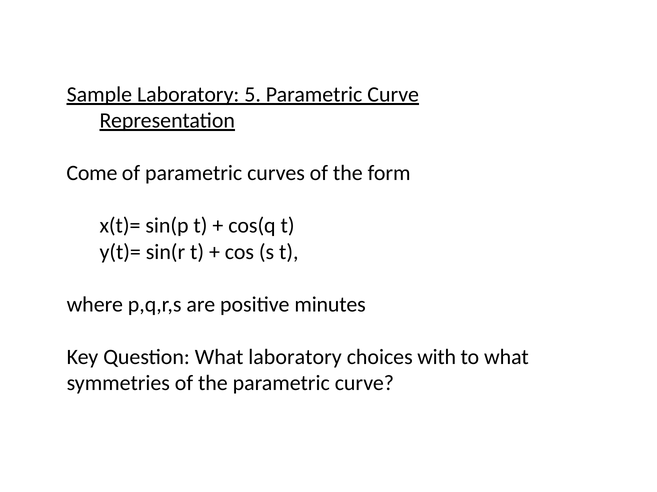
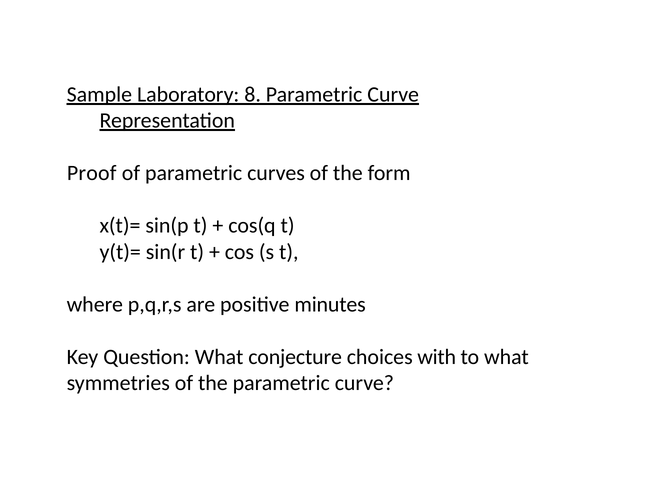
5: 5 -> 8 (253, 95)
Come: Come -> Proof (92, 173)
What laboratory: laboratory -> conjecture (295, 357)
